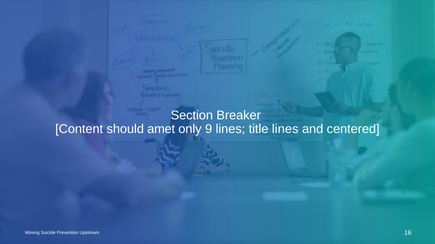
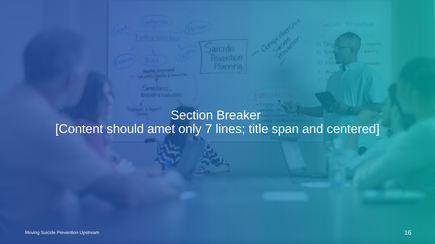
9: 9 -> 7 (209, 129)
title lines: lines -> span (285, 129)
